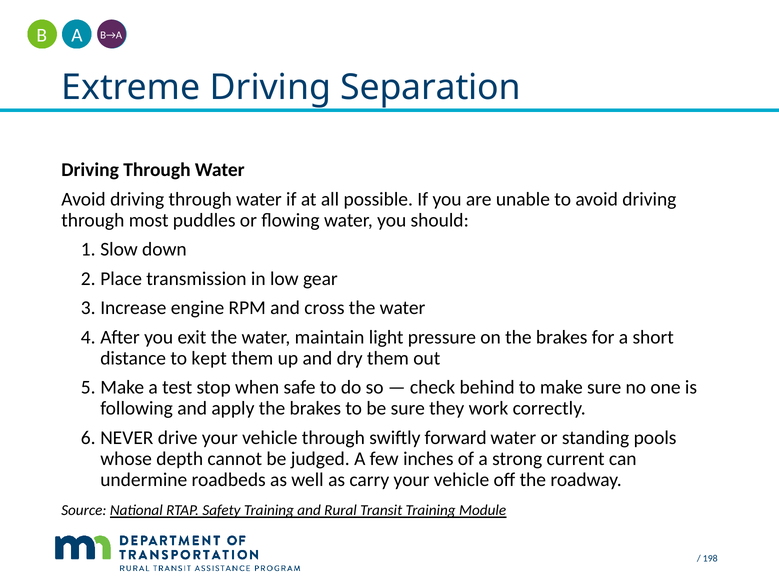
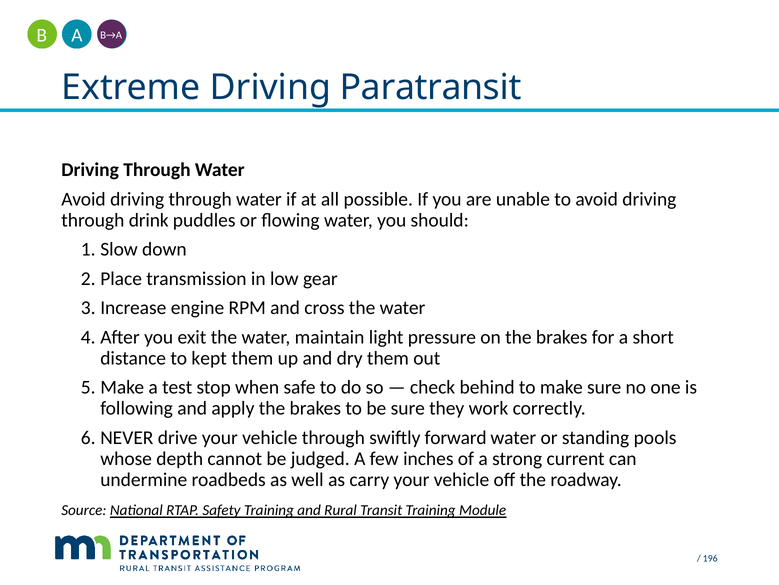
Separation: Separation -> Paratransit (431, 87)
most: most -> drink (149, 220)
198: 198 -> 196 (710, 558)
